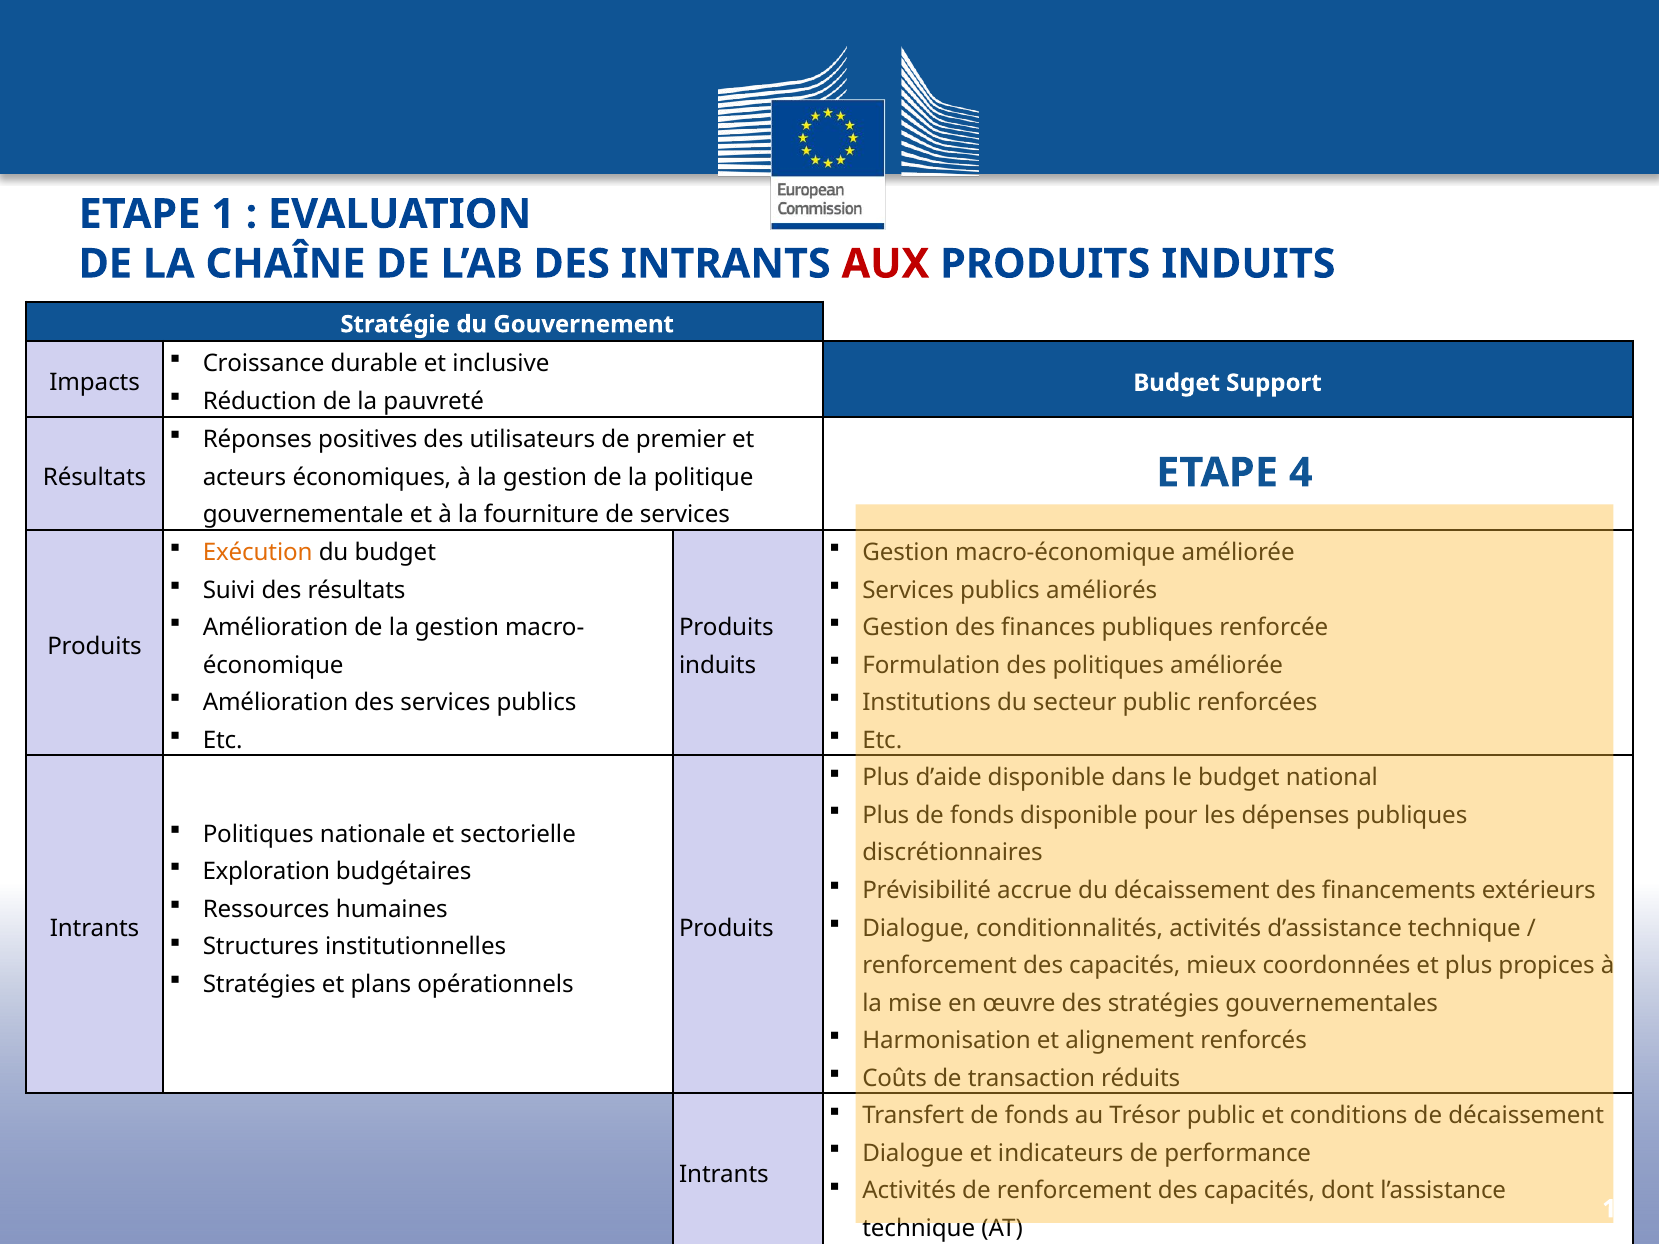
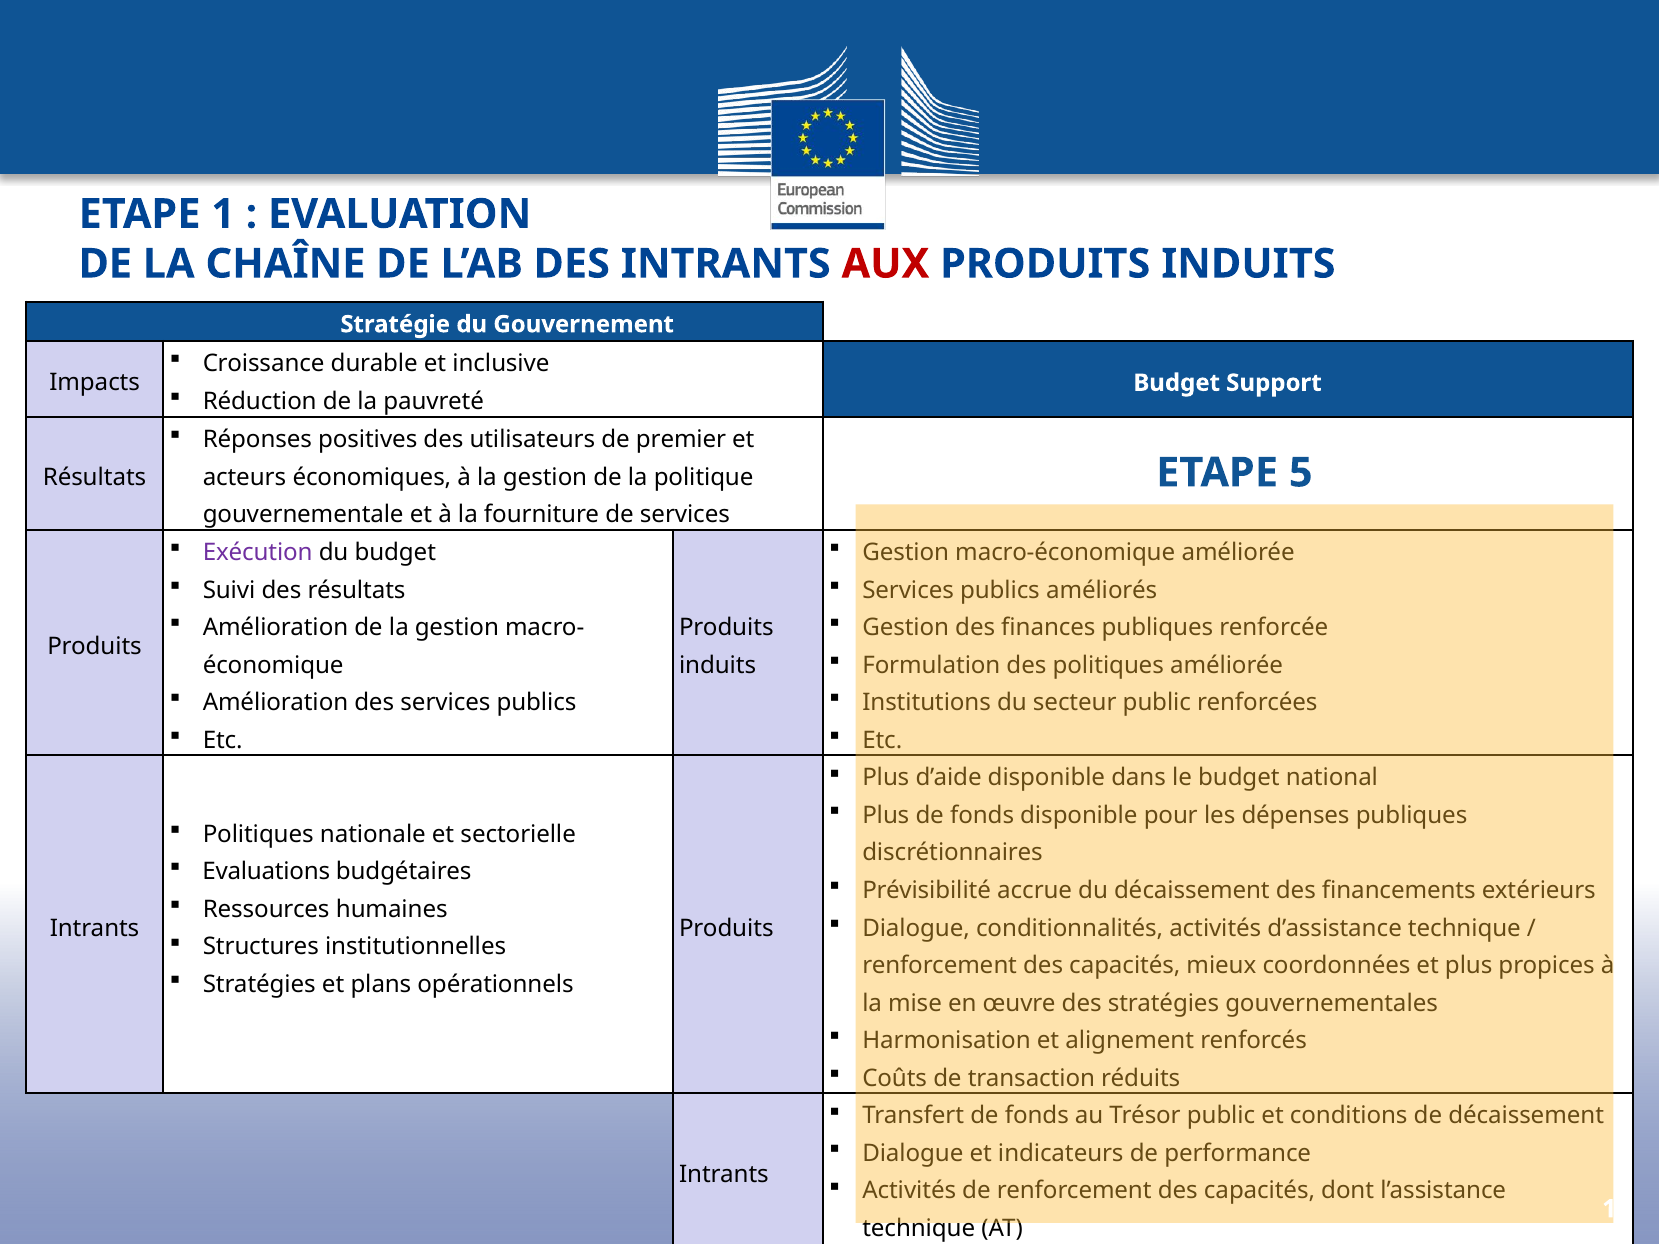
4: 4 -> 5 (1301, 473)
Exécution colour: orange -> purple (258, 553)
Exploration: Exploration -> Evaluations (266, 872)
